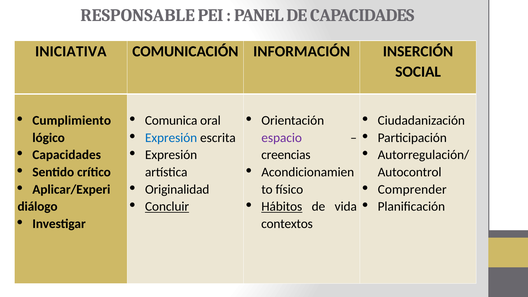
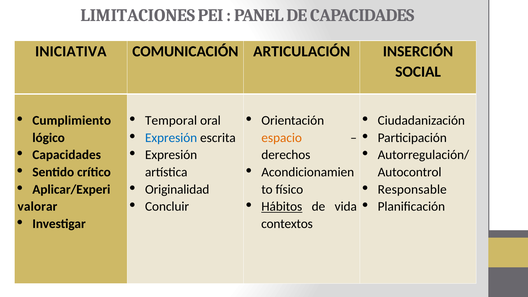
RESPONSABLE: RESPONSABLE -> LIMITACIONES (138, 15)
INFORMACIÓN: INFORMACIÓN -> ARTICULACIÓN (302, 52)
Comunica: Comunica -> Temporal (171, 120)
espacio colour: purple -> orange (282, 138)
creencias: creencias -> derechos (286, 155)
Comprender: Comprender -> Responsable (412, 189)
Concluir underline: present -> none (167, 207)
diálogo: diálogo -> valorar (37, 207)
